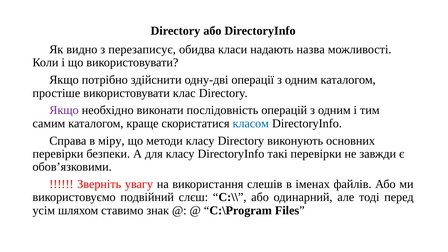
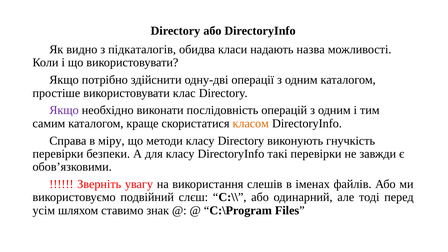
перезаписує: перезаписує -> підкаталогів (142, 50)
класом colour: blue -> orange (251, 123)
основних: основних -> гнучкість (351, 141)
